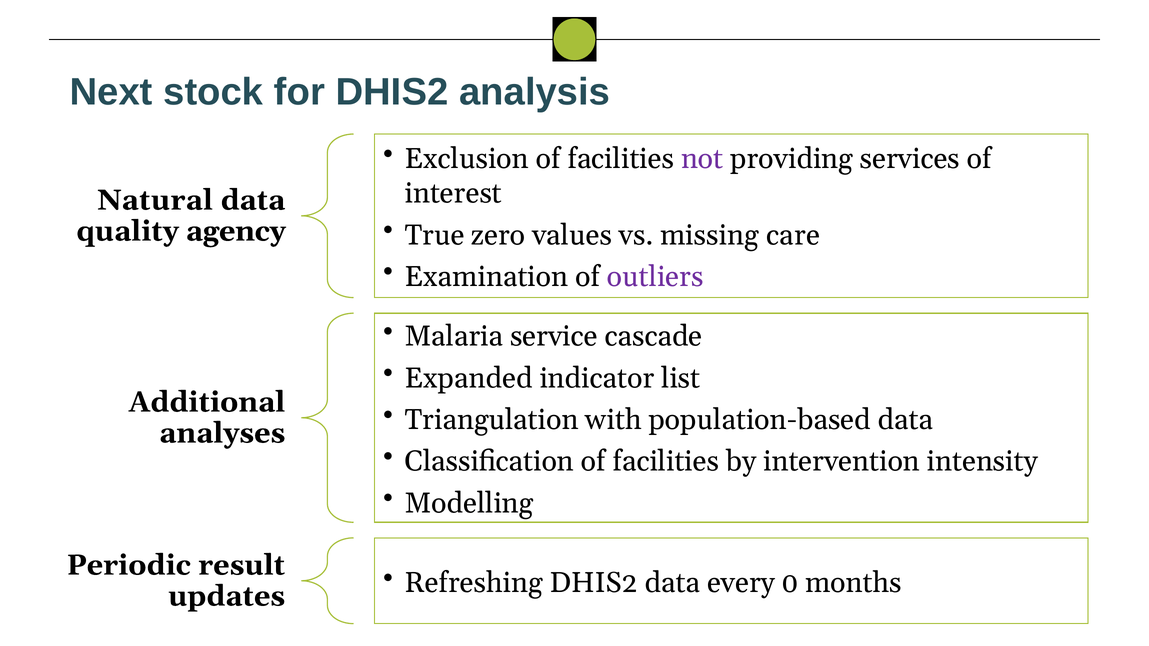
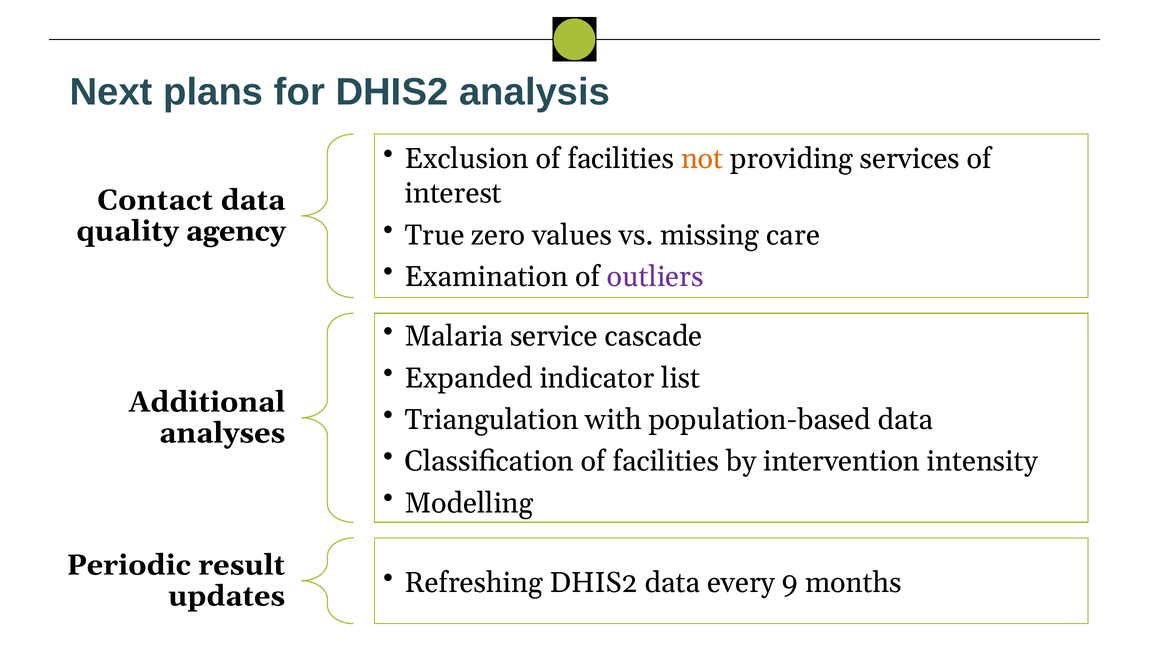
stock: stock -> plans (213, 92)
not colour: purple -> orange (702, 159)
Natural: Natural -> Contact (155, 200)
0: 0 -> 9 (790, 583)
